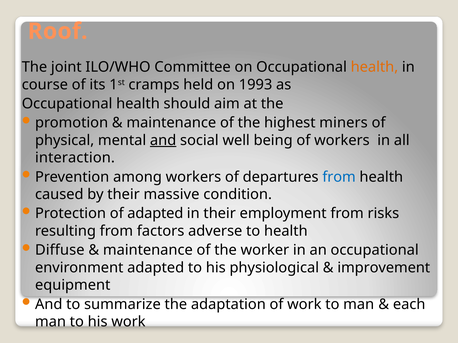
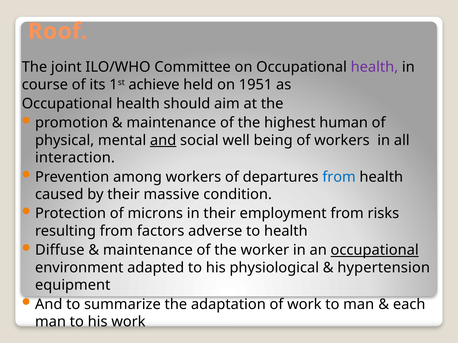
health colour: orange -> purple (374, 67)
cramps: cramps -> achieve (154, 85)
1993: 1993 -> 1951 (256, 85)
miners: miners -> human (344, 123)
of adapted: adapted -> microns (155, 214)
occupational underline: none -> present (375, 250)
improvement: improvement -> hypertension (384, 268)
